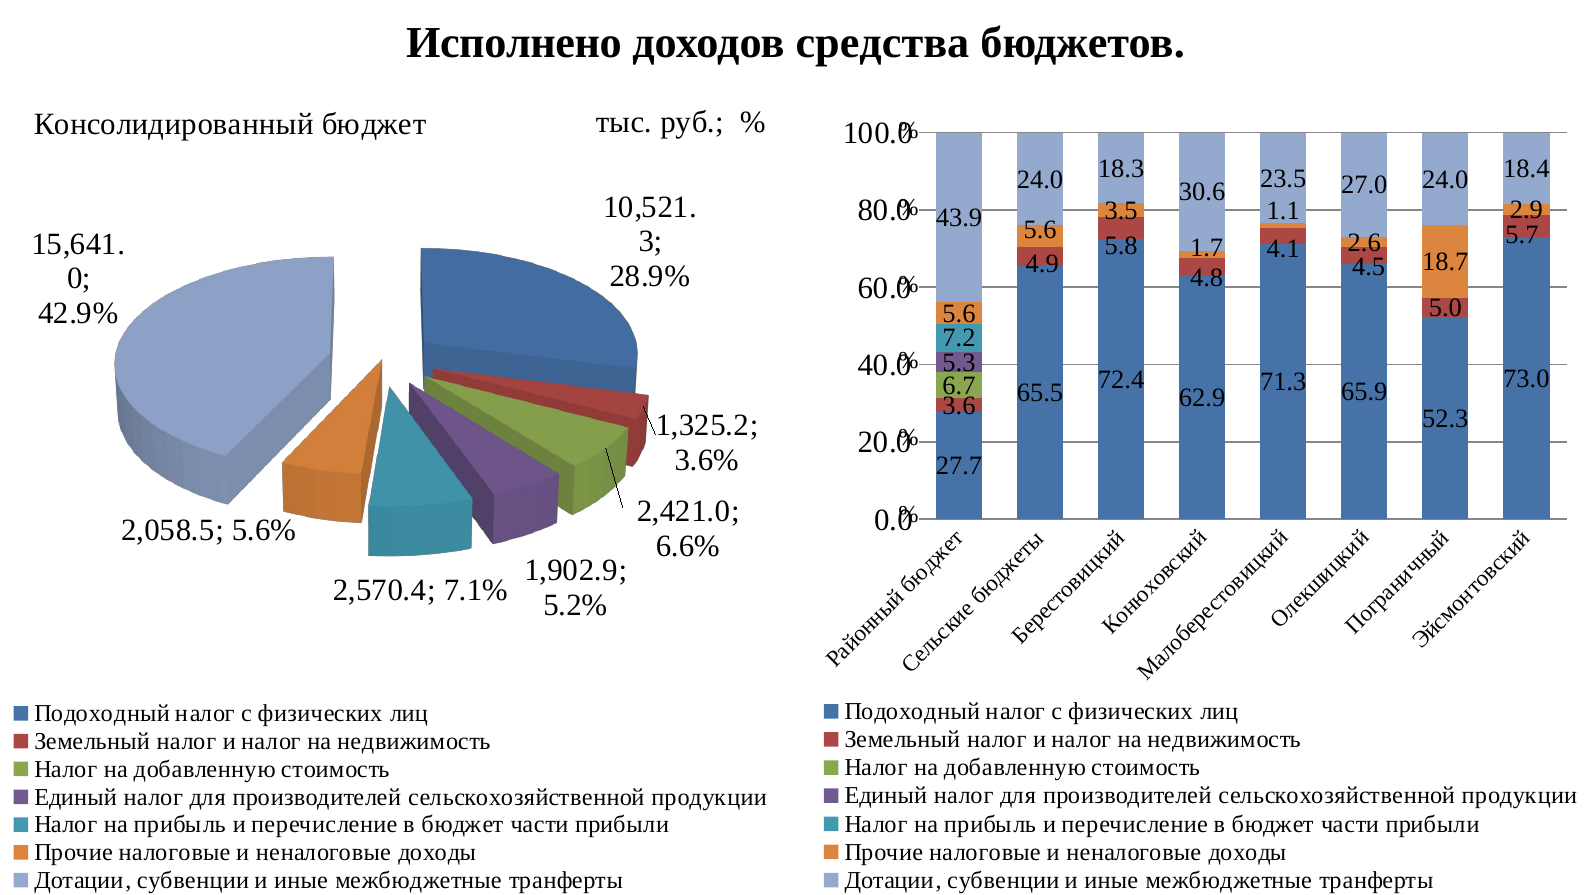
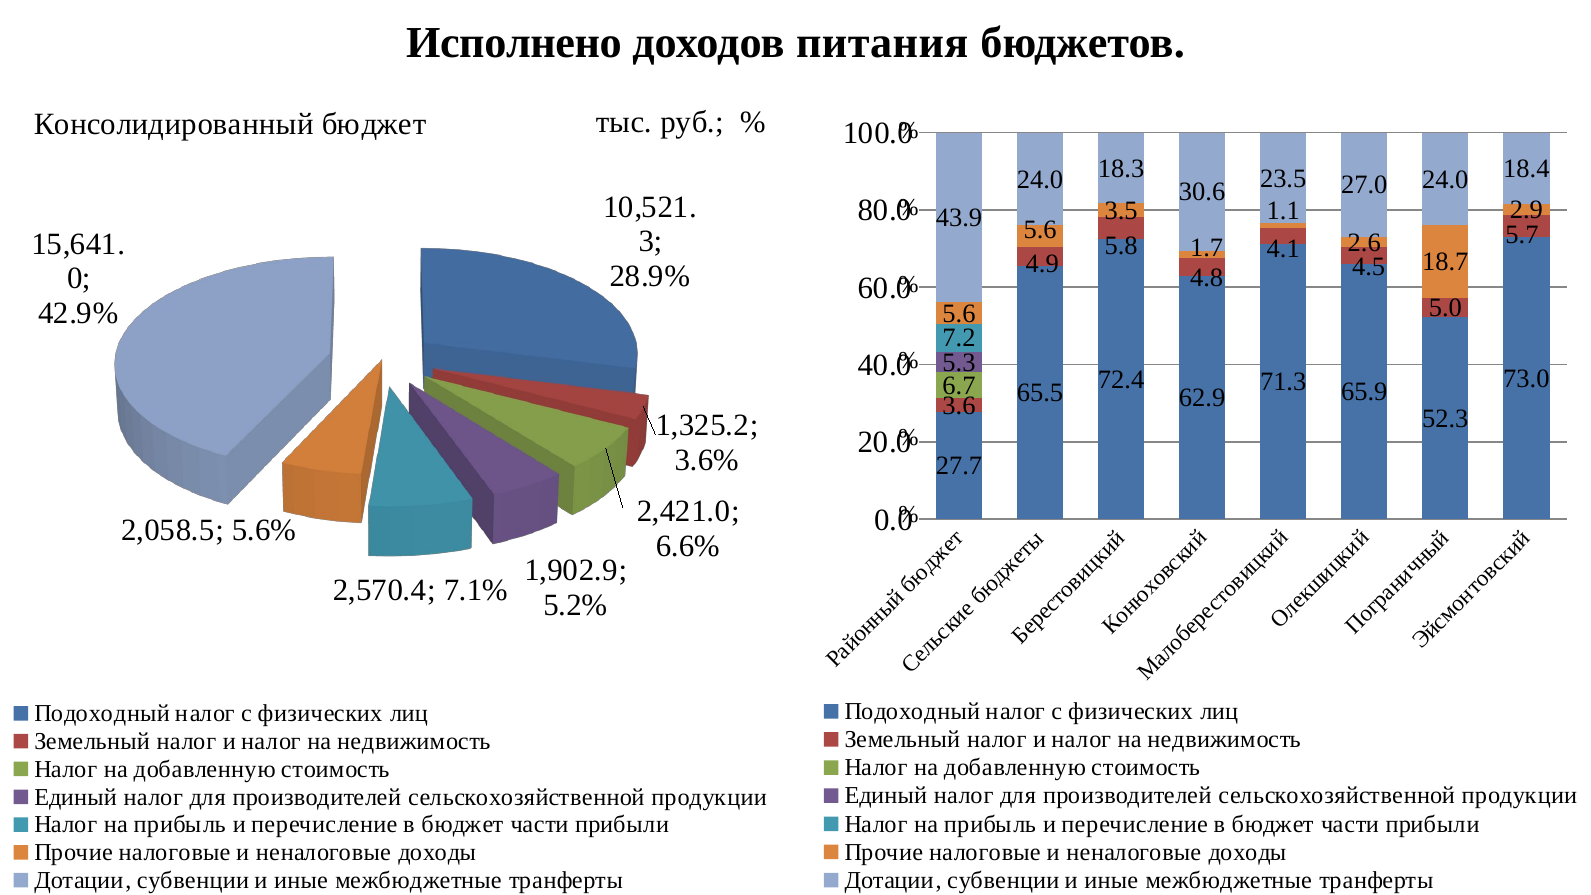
средства: средства -> питания (882, 42)
